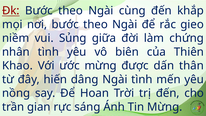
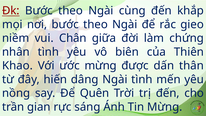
Sủng: Sủng -> Chân (73, 38)
Hoan: Hoan -> Quên (95, 93)
